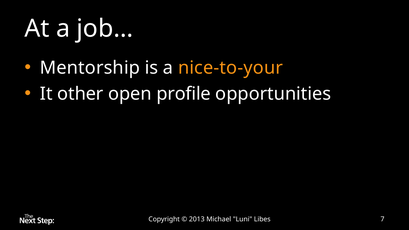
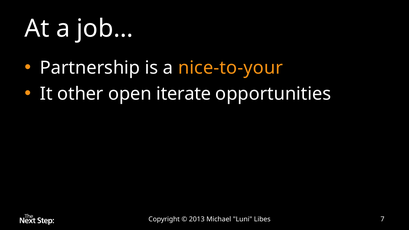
Mentorship: Mentorship -> Partnership (90, 68)
profile: profile -> iterate (184, 94)
